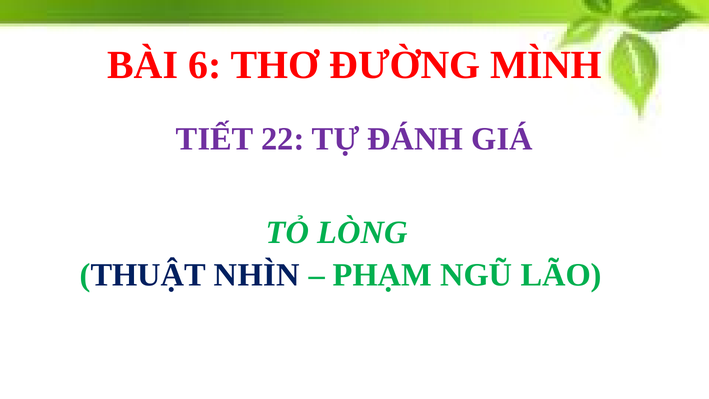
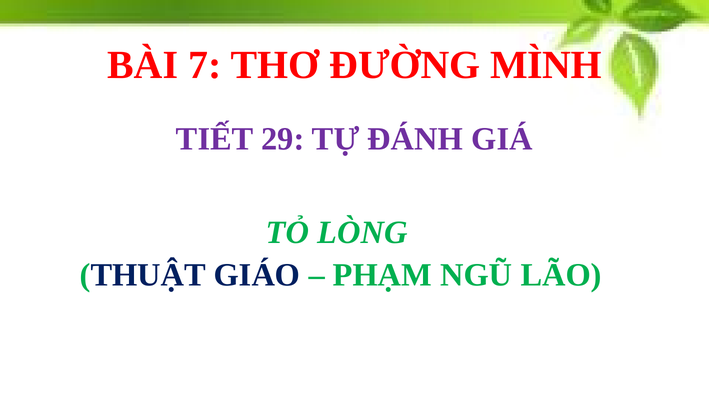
6: 6 -> 7 (205, 65)
22: 22 -> 29 (283, 139)
NHÌN: NHÌN -> GIÁO (257, 275)
